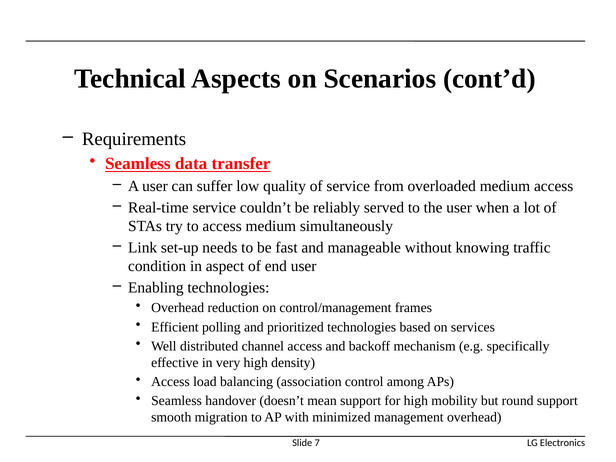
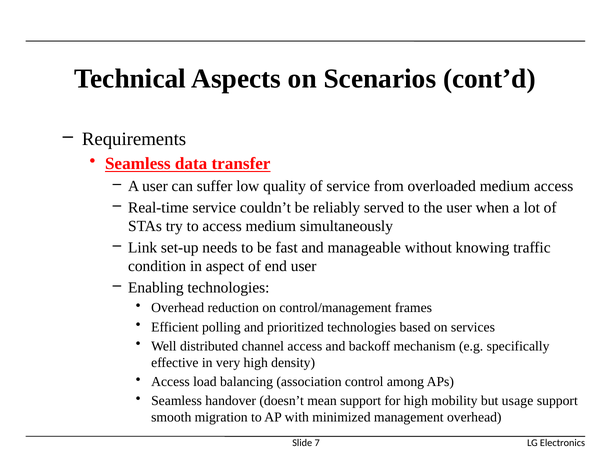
round: round -> usage (518, 401)
